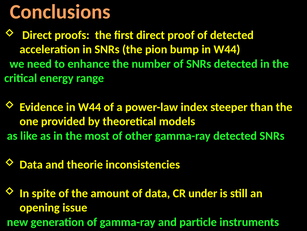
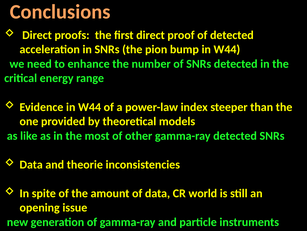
under: under -> world (203, 193)
